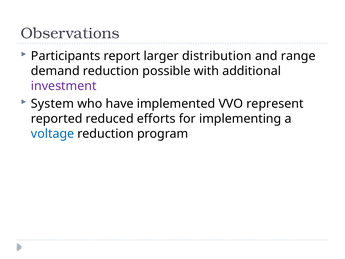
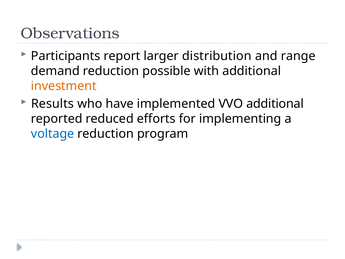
investment colour: purple -> orange (64, 86)
System: System -> Results (52, 104)
VVO represent: represent -> additional (275, 104)
